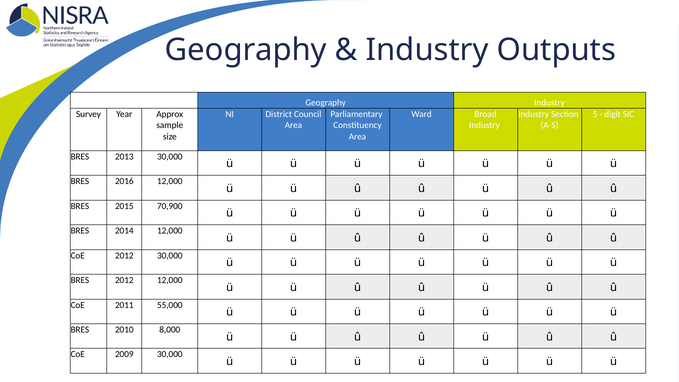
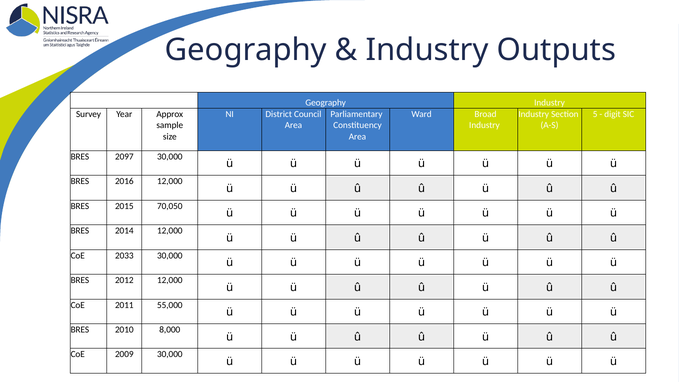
2013: 2013 -> 2097 (124, 157)
70,900: 70,900 -> 70,050 (170, 206)
CoE 2012: 2012 -> 2033 (124, 255)
